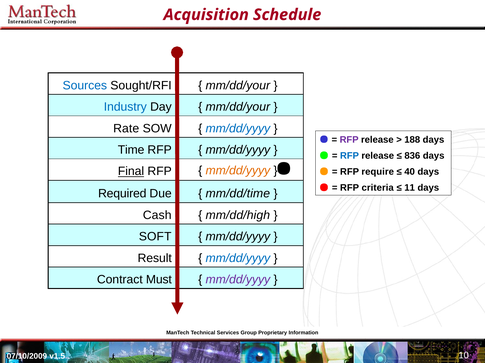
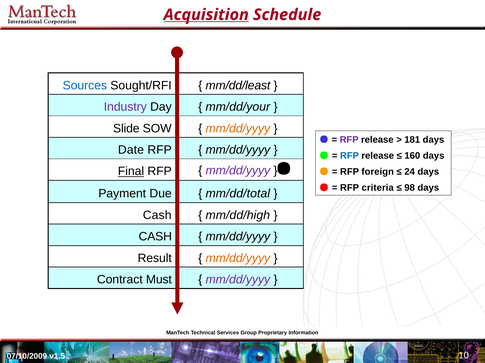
Acquisition underline: none -> present (206, 15)
mm/dd/your: mm/dd/your -> mm/dd/least (238, 86)
Industry colour: blue -> purple (125, 107)
Rate: Rate -> Slide (126, 129)
mm/dd/yyyy colour: blue -> orange (238, 129)
188: 188 -> 181 (412, 140)
Time: Time -> Date (131, 150)
836: 836 -> 160 (412, 156)
mm/dd/yyyy colour: orange -> purple (238, 171)
require: require -> foreign (378, 172)
40: 40 -> 24 (410, 172)
11: 11 -> 98 (410, 188)
Required: Required -> Payment (122, 194)
mm/dd/time: mm/dd/time -> mm/dd/total (238, 194)
SOFT: SOFT -> CASH (155, 237)
mm/dd/yyyy colour: blue -> orange (238, 259)
